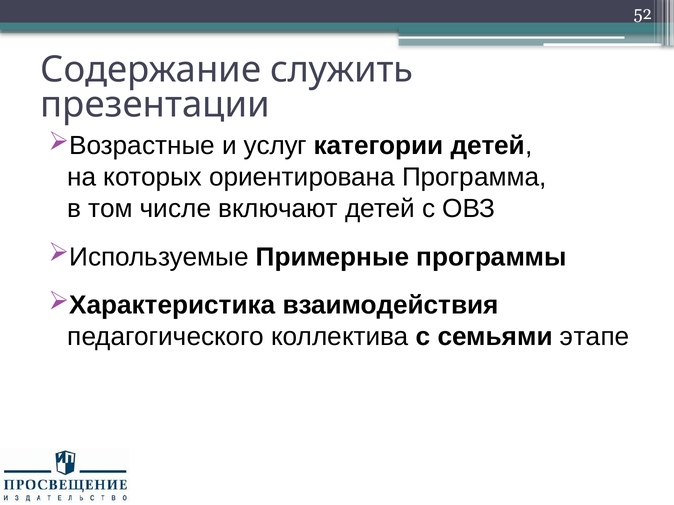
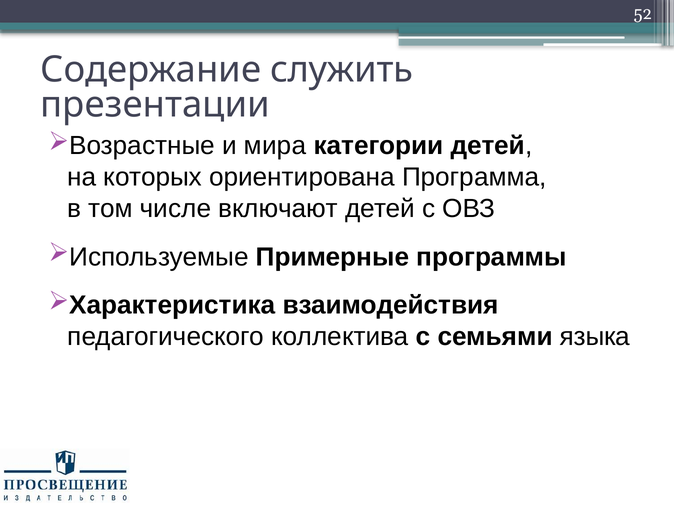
услуг: услуг -> мира (275, 146)
этапе: этапе -> языка (595, 337)
